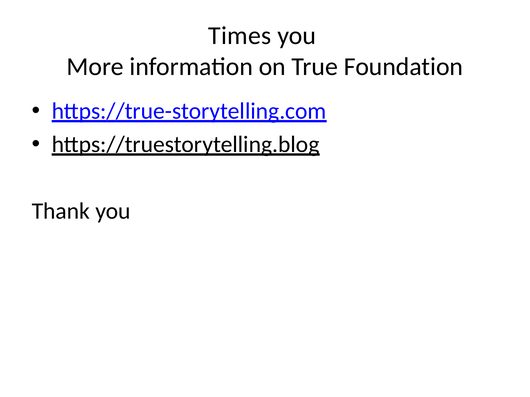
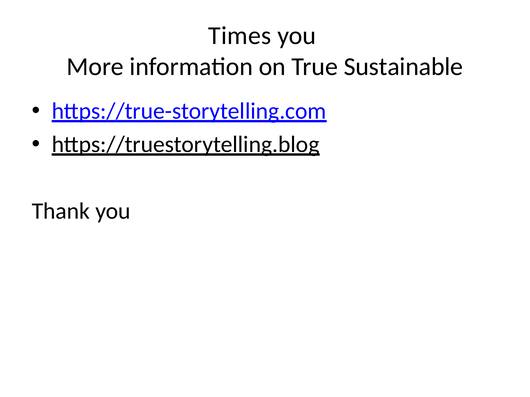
Foundation: Foundation -> Sustainable (403, 67)
